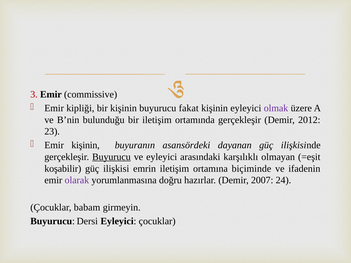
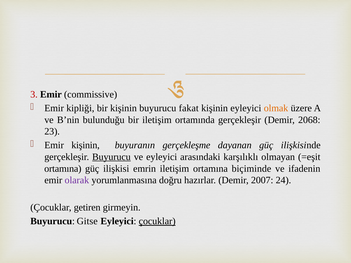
olmak colour: purple -> orange (276, 108)
2012: 2012 -> 2068 (309, 120)
asansördeki: asansördeki -> gerçekleşme (186, 145)
koşabilir: koşabilir -> ortamına (63, 169)
babam: babam -> getiren (87, 208)
Dersi: Dersi -> Gitse (87, 221)
çocuklar underline: none -> present (157, 221)
